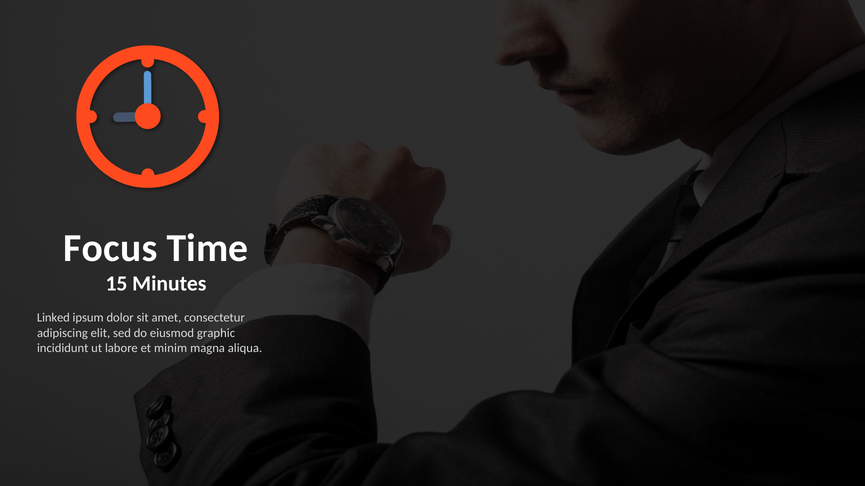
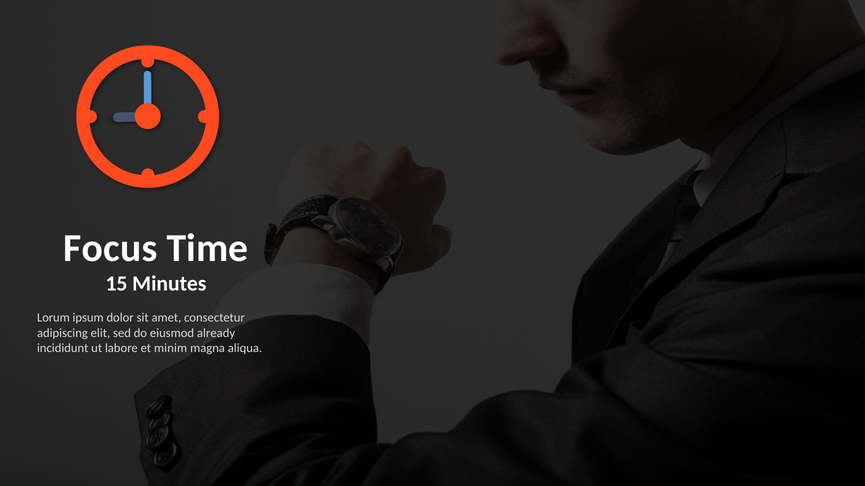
Linked: Linked -> Lorum (53, 318)
graphic: graphic -> already (216, 333)
